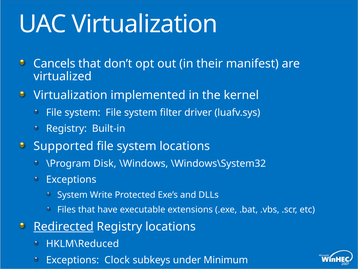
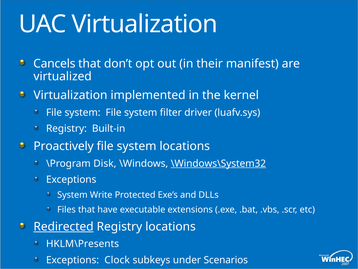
Supported: Supported -> Proactively (64, 146)
\Windows\System32 underline: none -> present (218, 163)
HKLM\Reduced: HKLM\Reduced -> HKLM\Presents (83, 243)
Minimum: Minimum -> Scenarios (226, 260)
